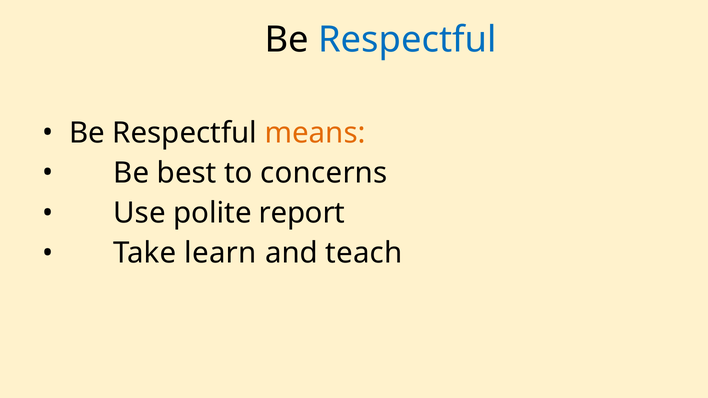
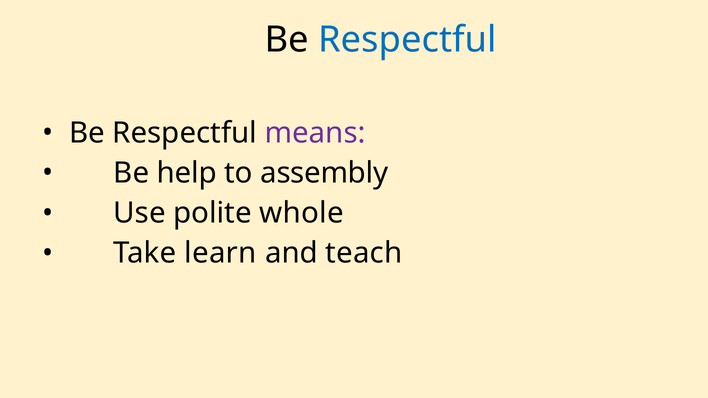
means colour: orange -> purple (315, 133)
best: best -> help (187, 173)
concerns: concerns -> assembly (324, 173)
report: report -> whole (302, 213)
